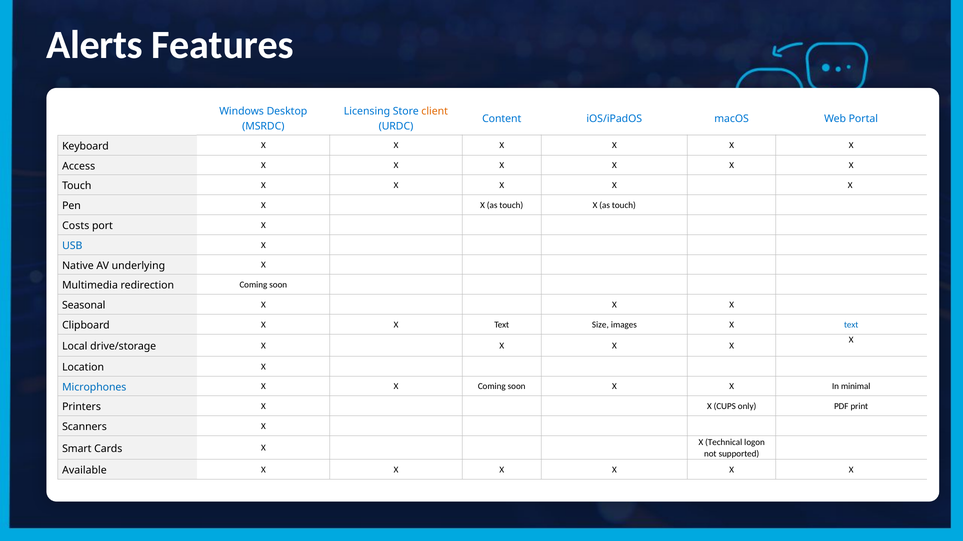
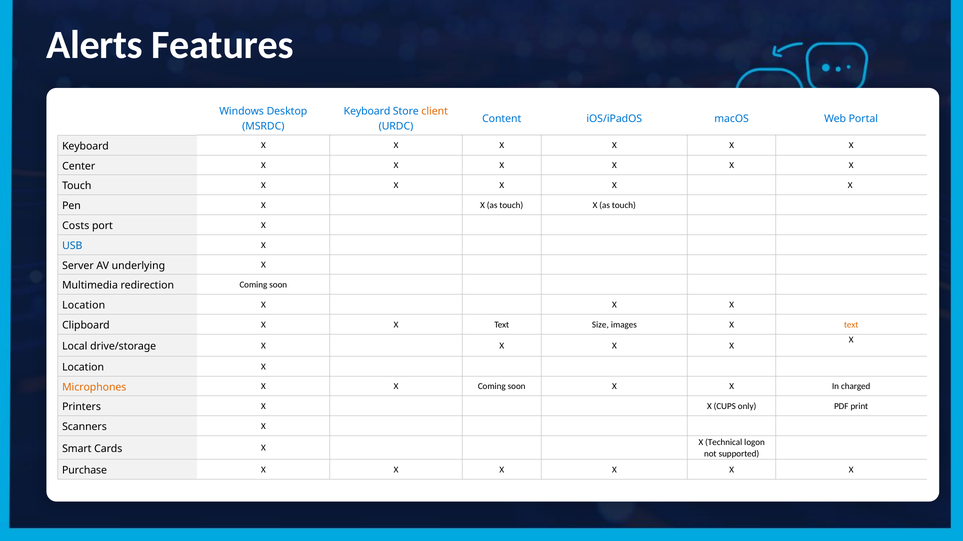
Licensing: Licensing -> Keyboard (367, 111)
Access: Access -> Center (79, 166)
Native: Native -> Server (78, 266)
Seasonal: Seasonal -> Location (84, 306)
text colour: blue -> orange (851, 325)
Microphones colour: blue -> orange (94, 388)
minimal: minimal -> charged (856, 387)
Available: Available -> Purchase (85, 471)
